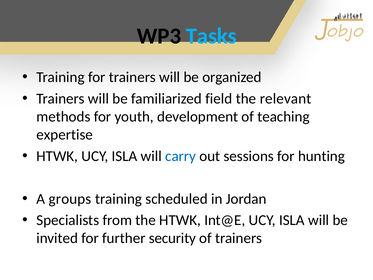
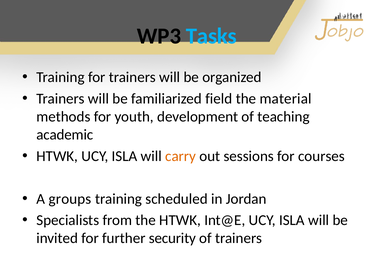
relevant: relevant -> material (286, 99)
expertise: expertise -> academic (65, 135)
carry colour: blue -> orange (181, 156)
hunting: hunting -> courses (321, 156)
